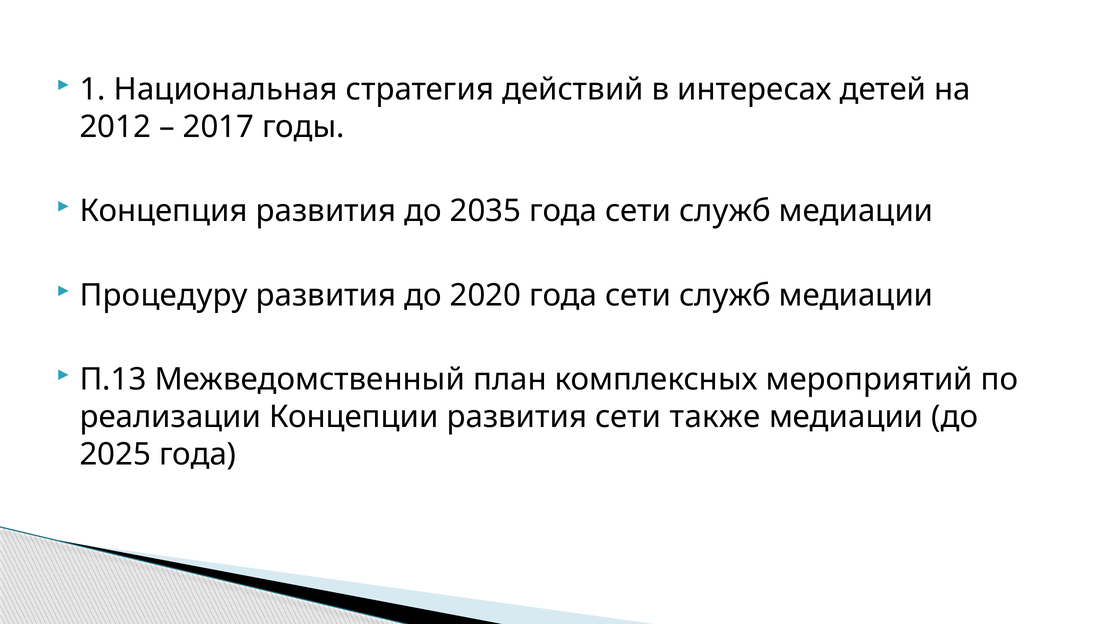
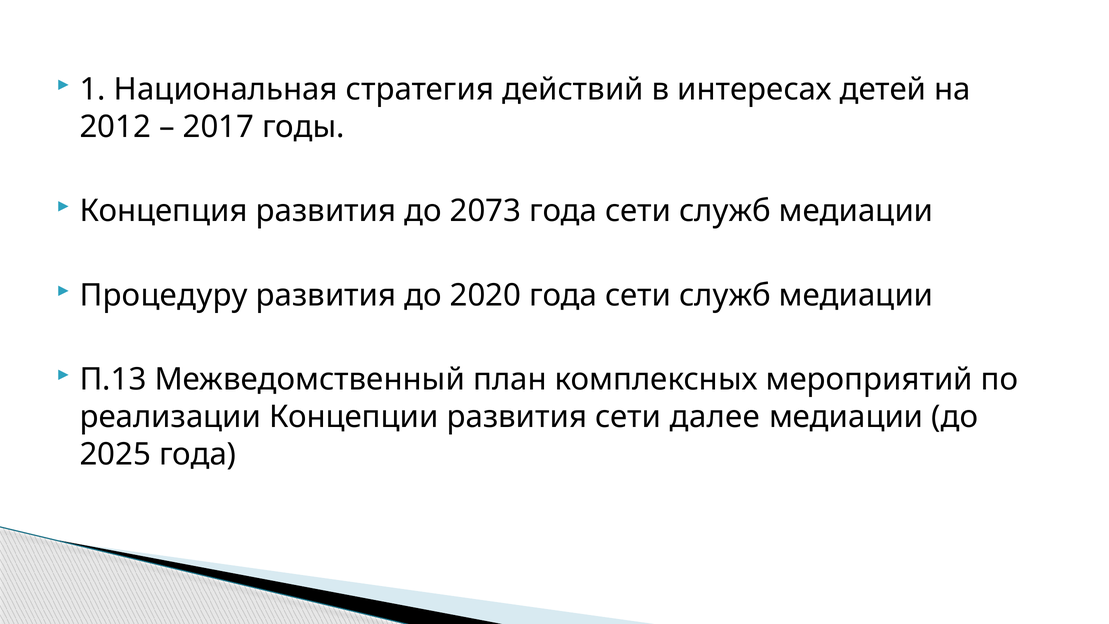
2035: 2035 -> 2073 (486, 211)
также: также -> далее (715, 417)
